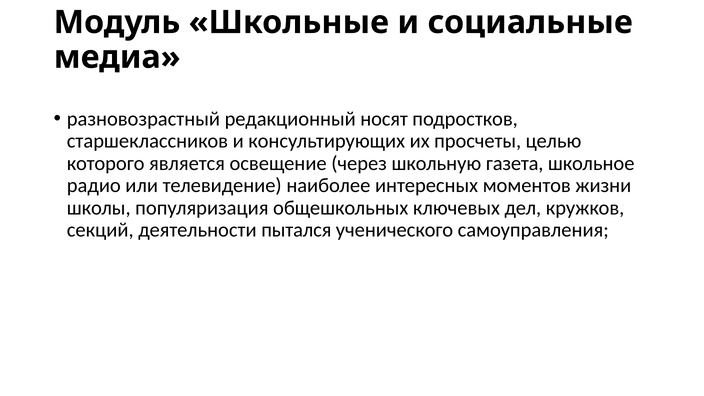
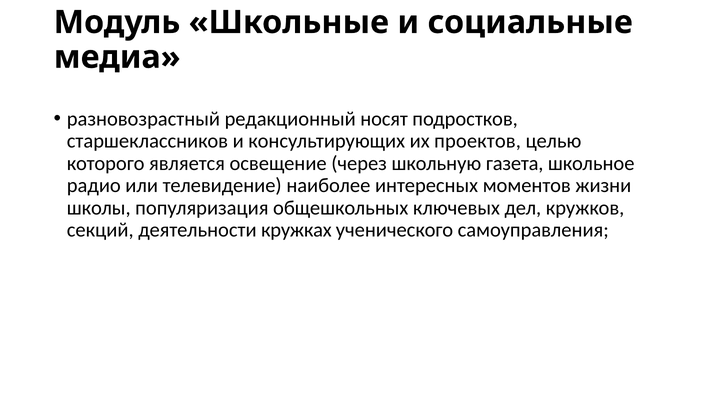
просчеты: просчеты -> проектов (478, 141)
пытался: пытался -> кружках (296, 230)
